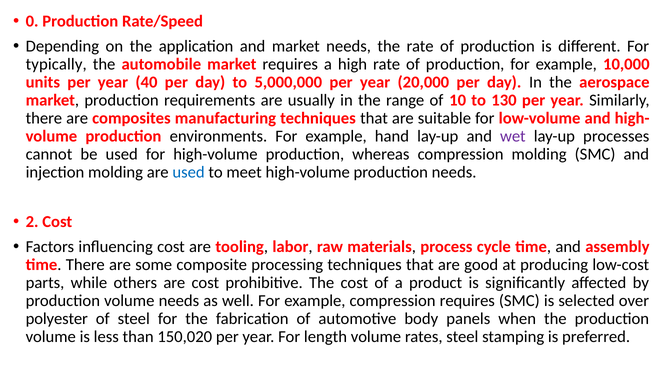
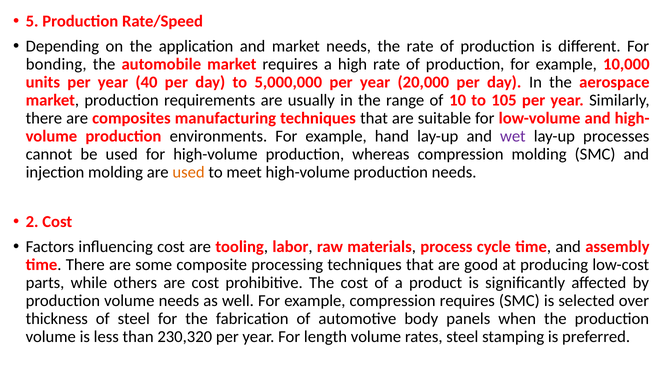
0: 0 -> 5 (32, 21)
typically: typically -> bonding (56, 64)
130: 130 -> 105 (504, 100)
used colour: blue -> orange (189, 172)
polyester: polyester -> thickness (57, 318)
150,020: 150,020 -> 230,320 (185, 336)
